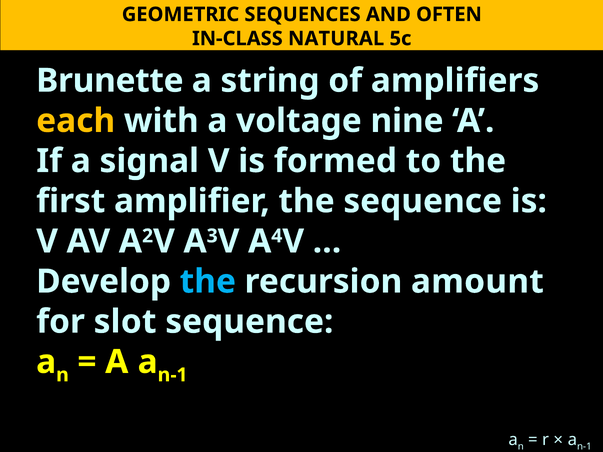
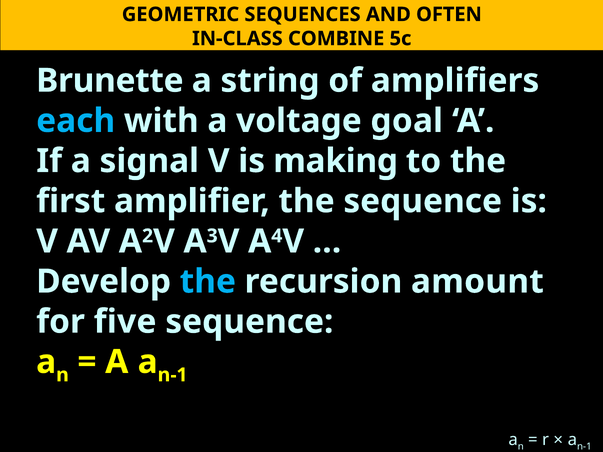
NATURAL: NATURAL -> COMBINE (336, 39)
each colour: yellow -> light blue (76, 121)
nine: nine -> goal (407, 121)
formed: formed -> making (336, 161)
slot: slot -> five (125, 322)
